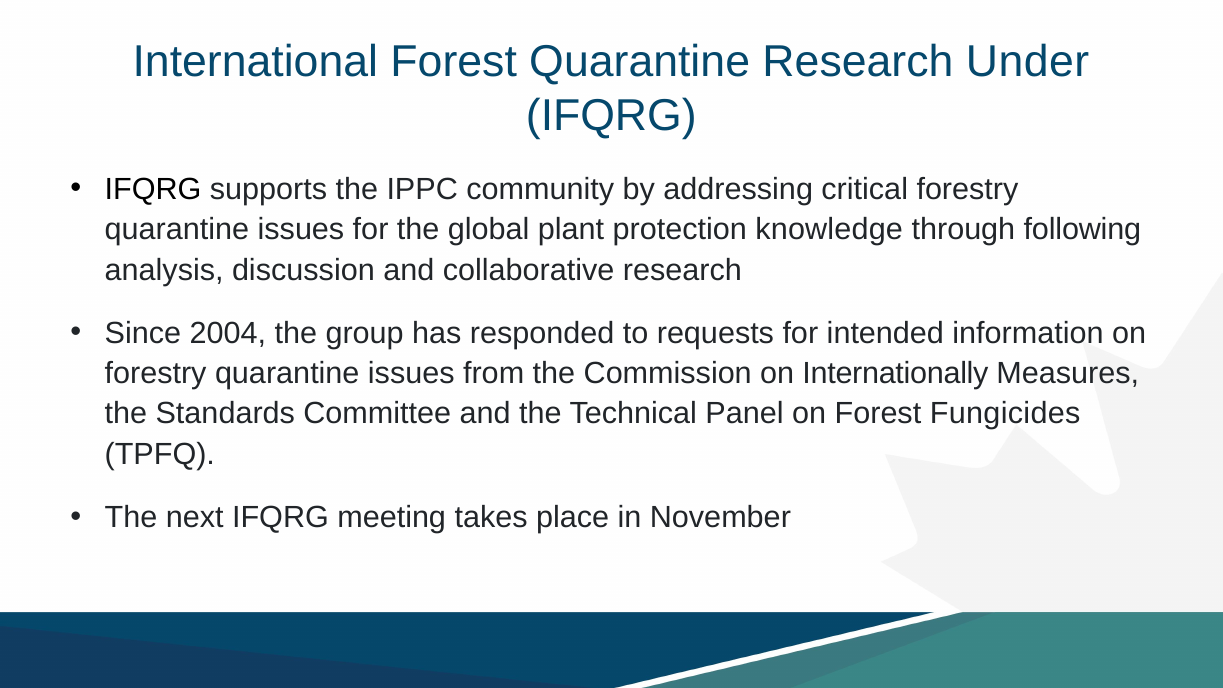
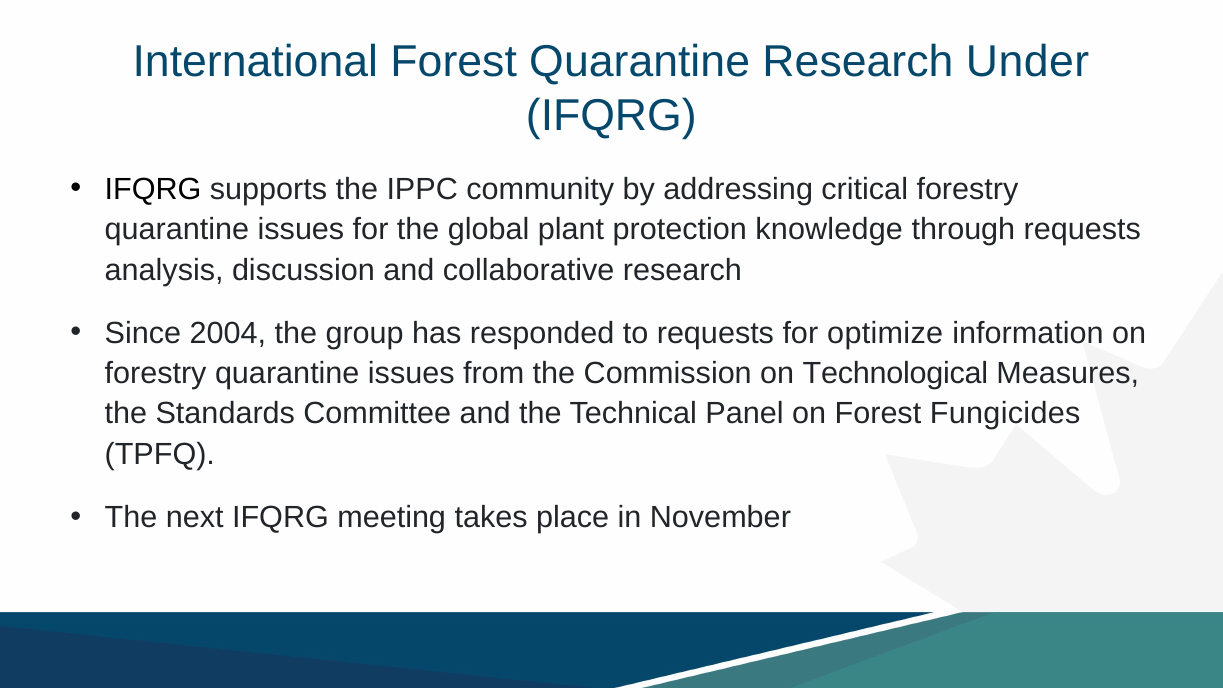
through following: following -> requests (1082, 230)
intended: intended -> optimize (885, 333)
Internationally: Internationally -> Technological (895, 374)
